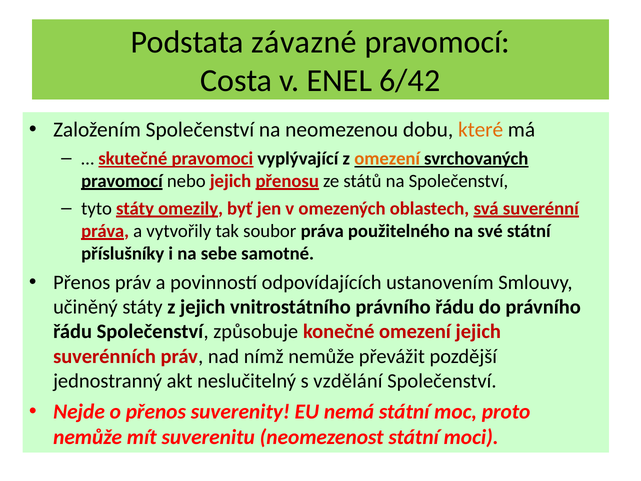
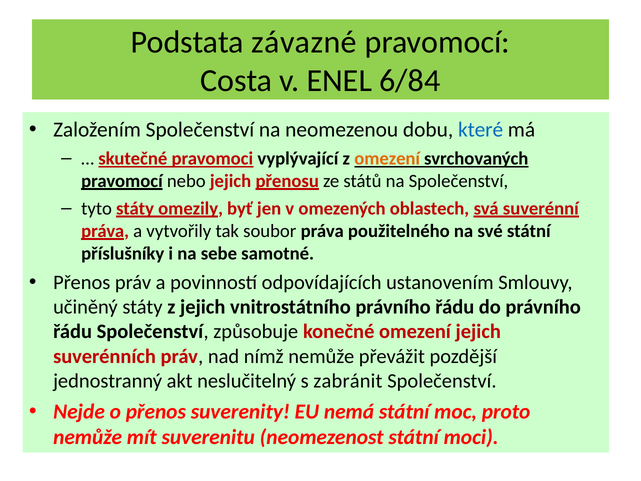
6/42: 6/42 -> 6/84 (410, 81)
které colour: orange -> blue (481, 130)
vzdělání: vzdělání -> zabránit (348, 381)
